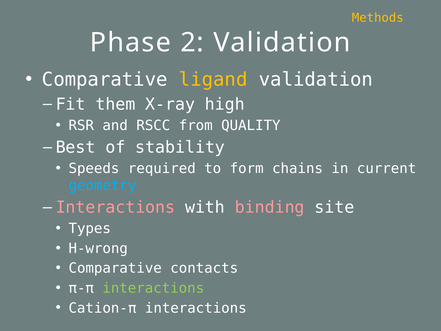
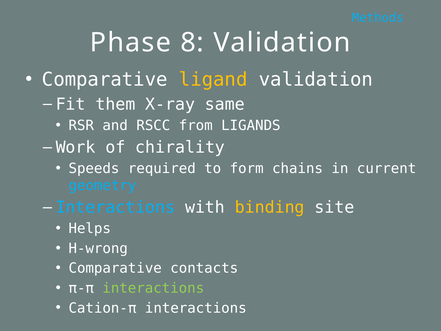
Methods colour: yellow -> light blue (378, 18)
2: 2 -> 8 (192, 43)
high: high -> same (225, 104)
QUALITY: QUALITY -> LIGANDS (251, 125)
Best: Best -> Work (76, 147)
stability: stability -> chirality (180, 147)
Interactions colour: pink -> light blue (115, 207)
binding colour: pink -> yellow (270, 207)
Types: Types -> Helps (90, 228)
